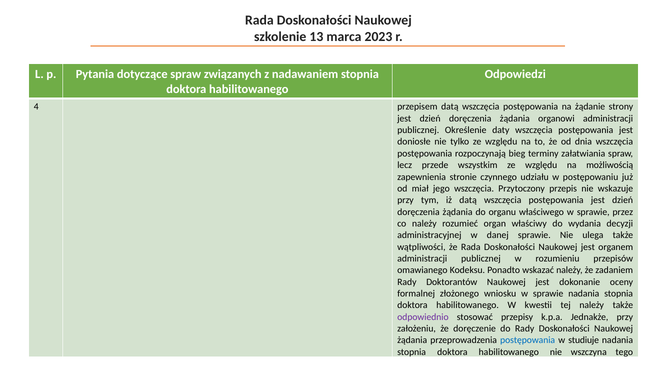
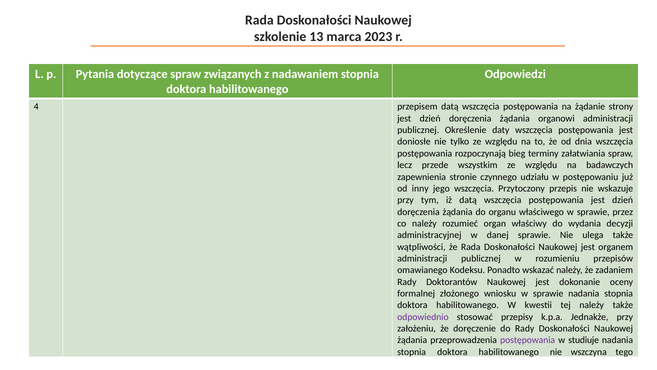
możliwością: możliwością -> badawczych (610, 165)
miał: miał -> inny (420, 188)
postępowania colour: blue -> purple (528, 340)
